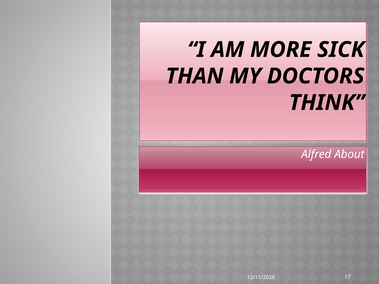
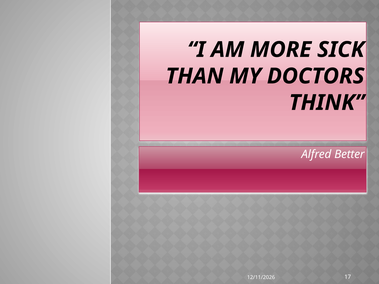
About: About -> Better (349, 154)
